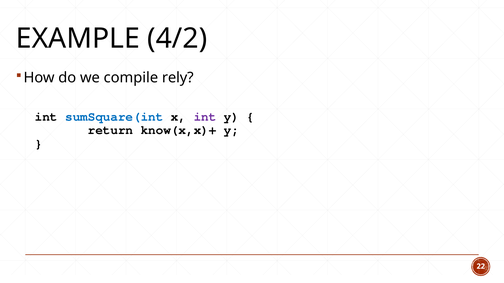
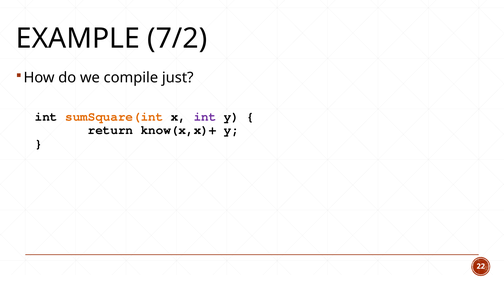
4/2: 4/2 -> 7/2 (177, 39)
rely: rely -> just (178, 78)
sumSquare(int colour: blue -> orange (114, 117)
